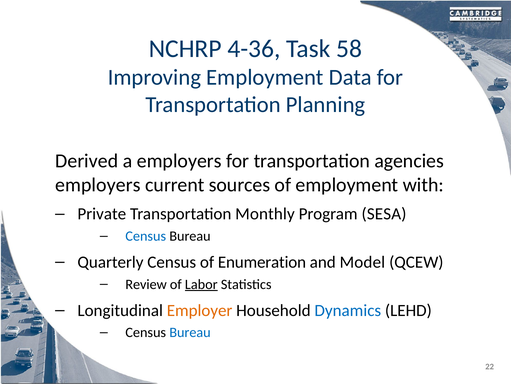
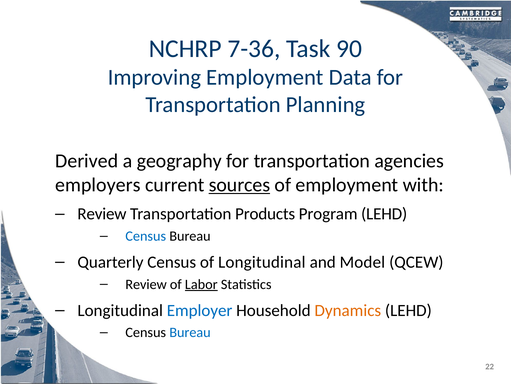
4-36: 4-36 -> 7-36 (254, 49)
58: 58 -> 90 (349, 49)
a employers: employers -> geography (179, 161)
sources underline: none -> present (240, 185)
Private: Private -> Review (102, 214)
Monthly: Monthly -> Products (265, 214)
Program SESA: SESA -> LEHD (384, 214)
of Enumeration: Enumeration -> Longitudinal (262, 262)
Employer colour: orange -> blue (200, 310)
Dynamics colour: blue -> orange (348, 310)
